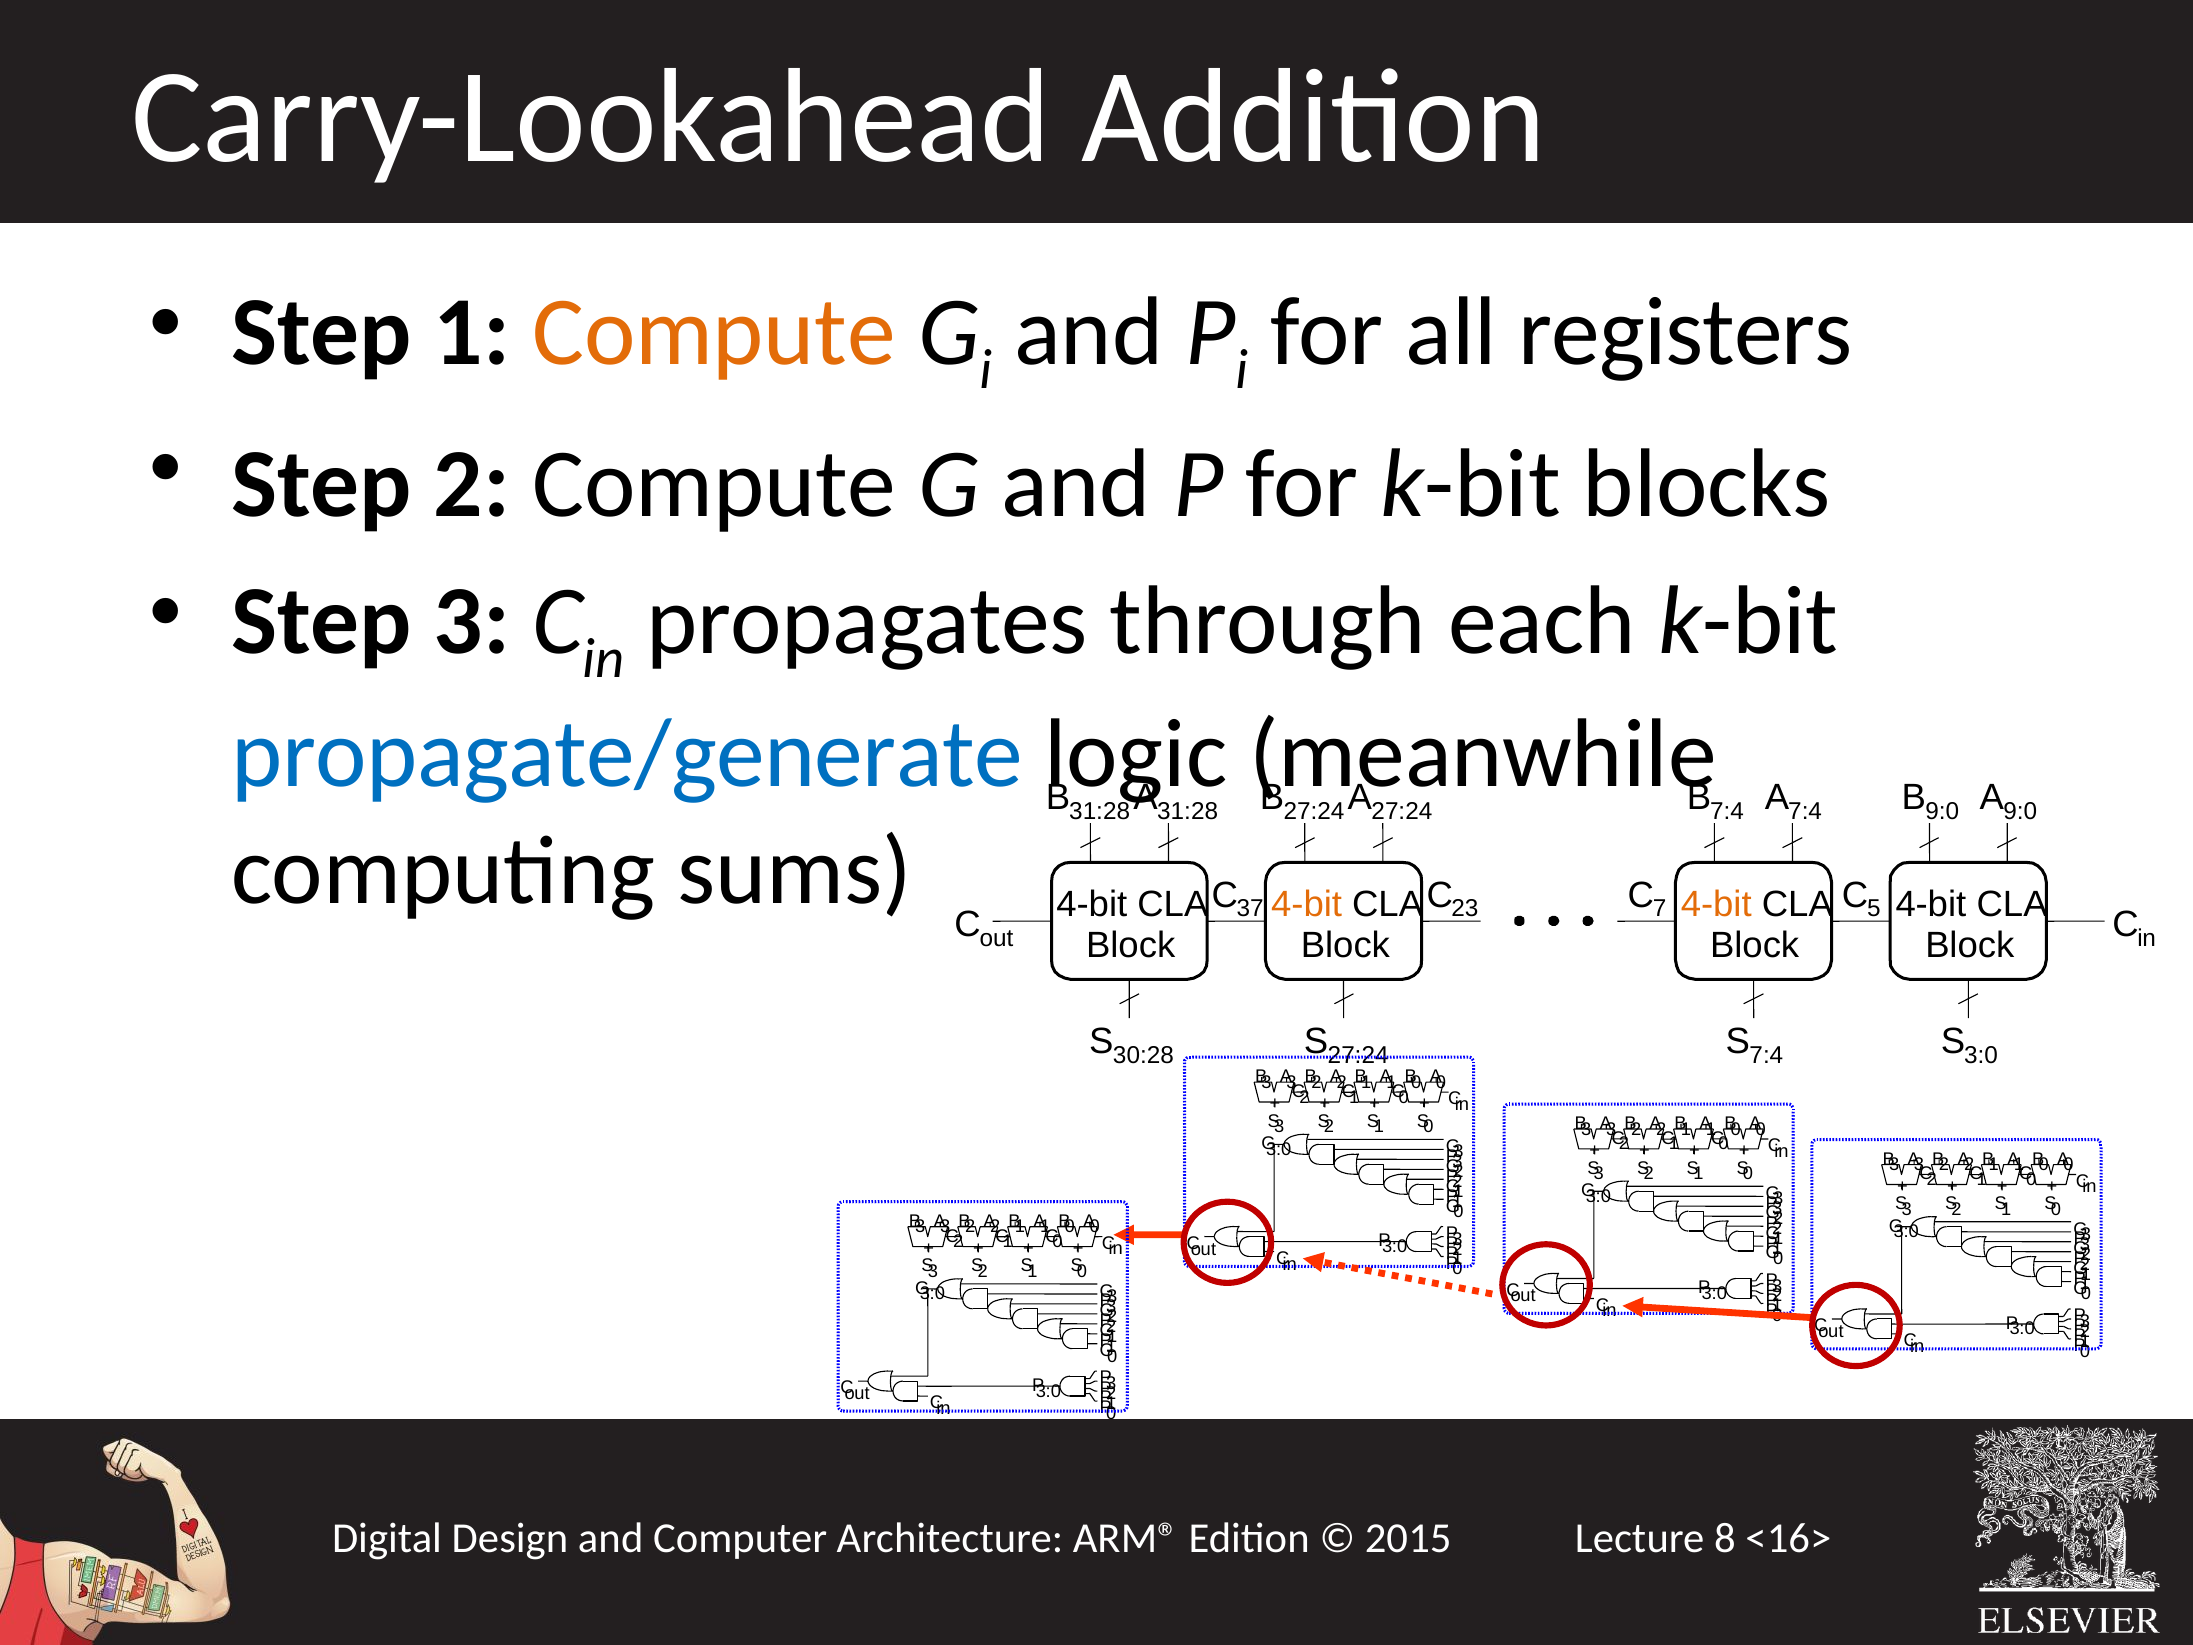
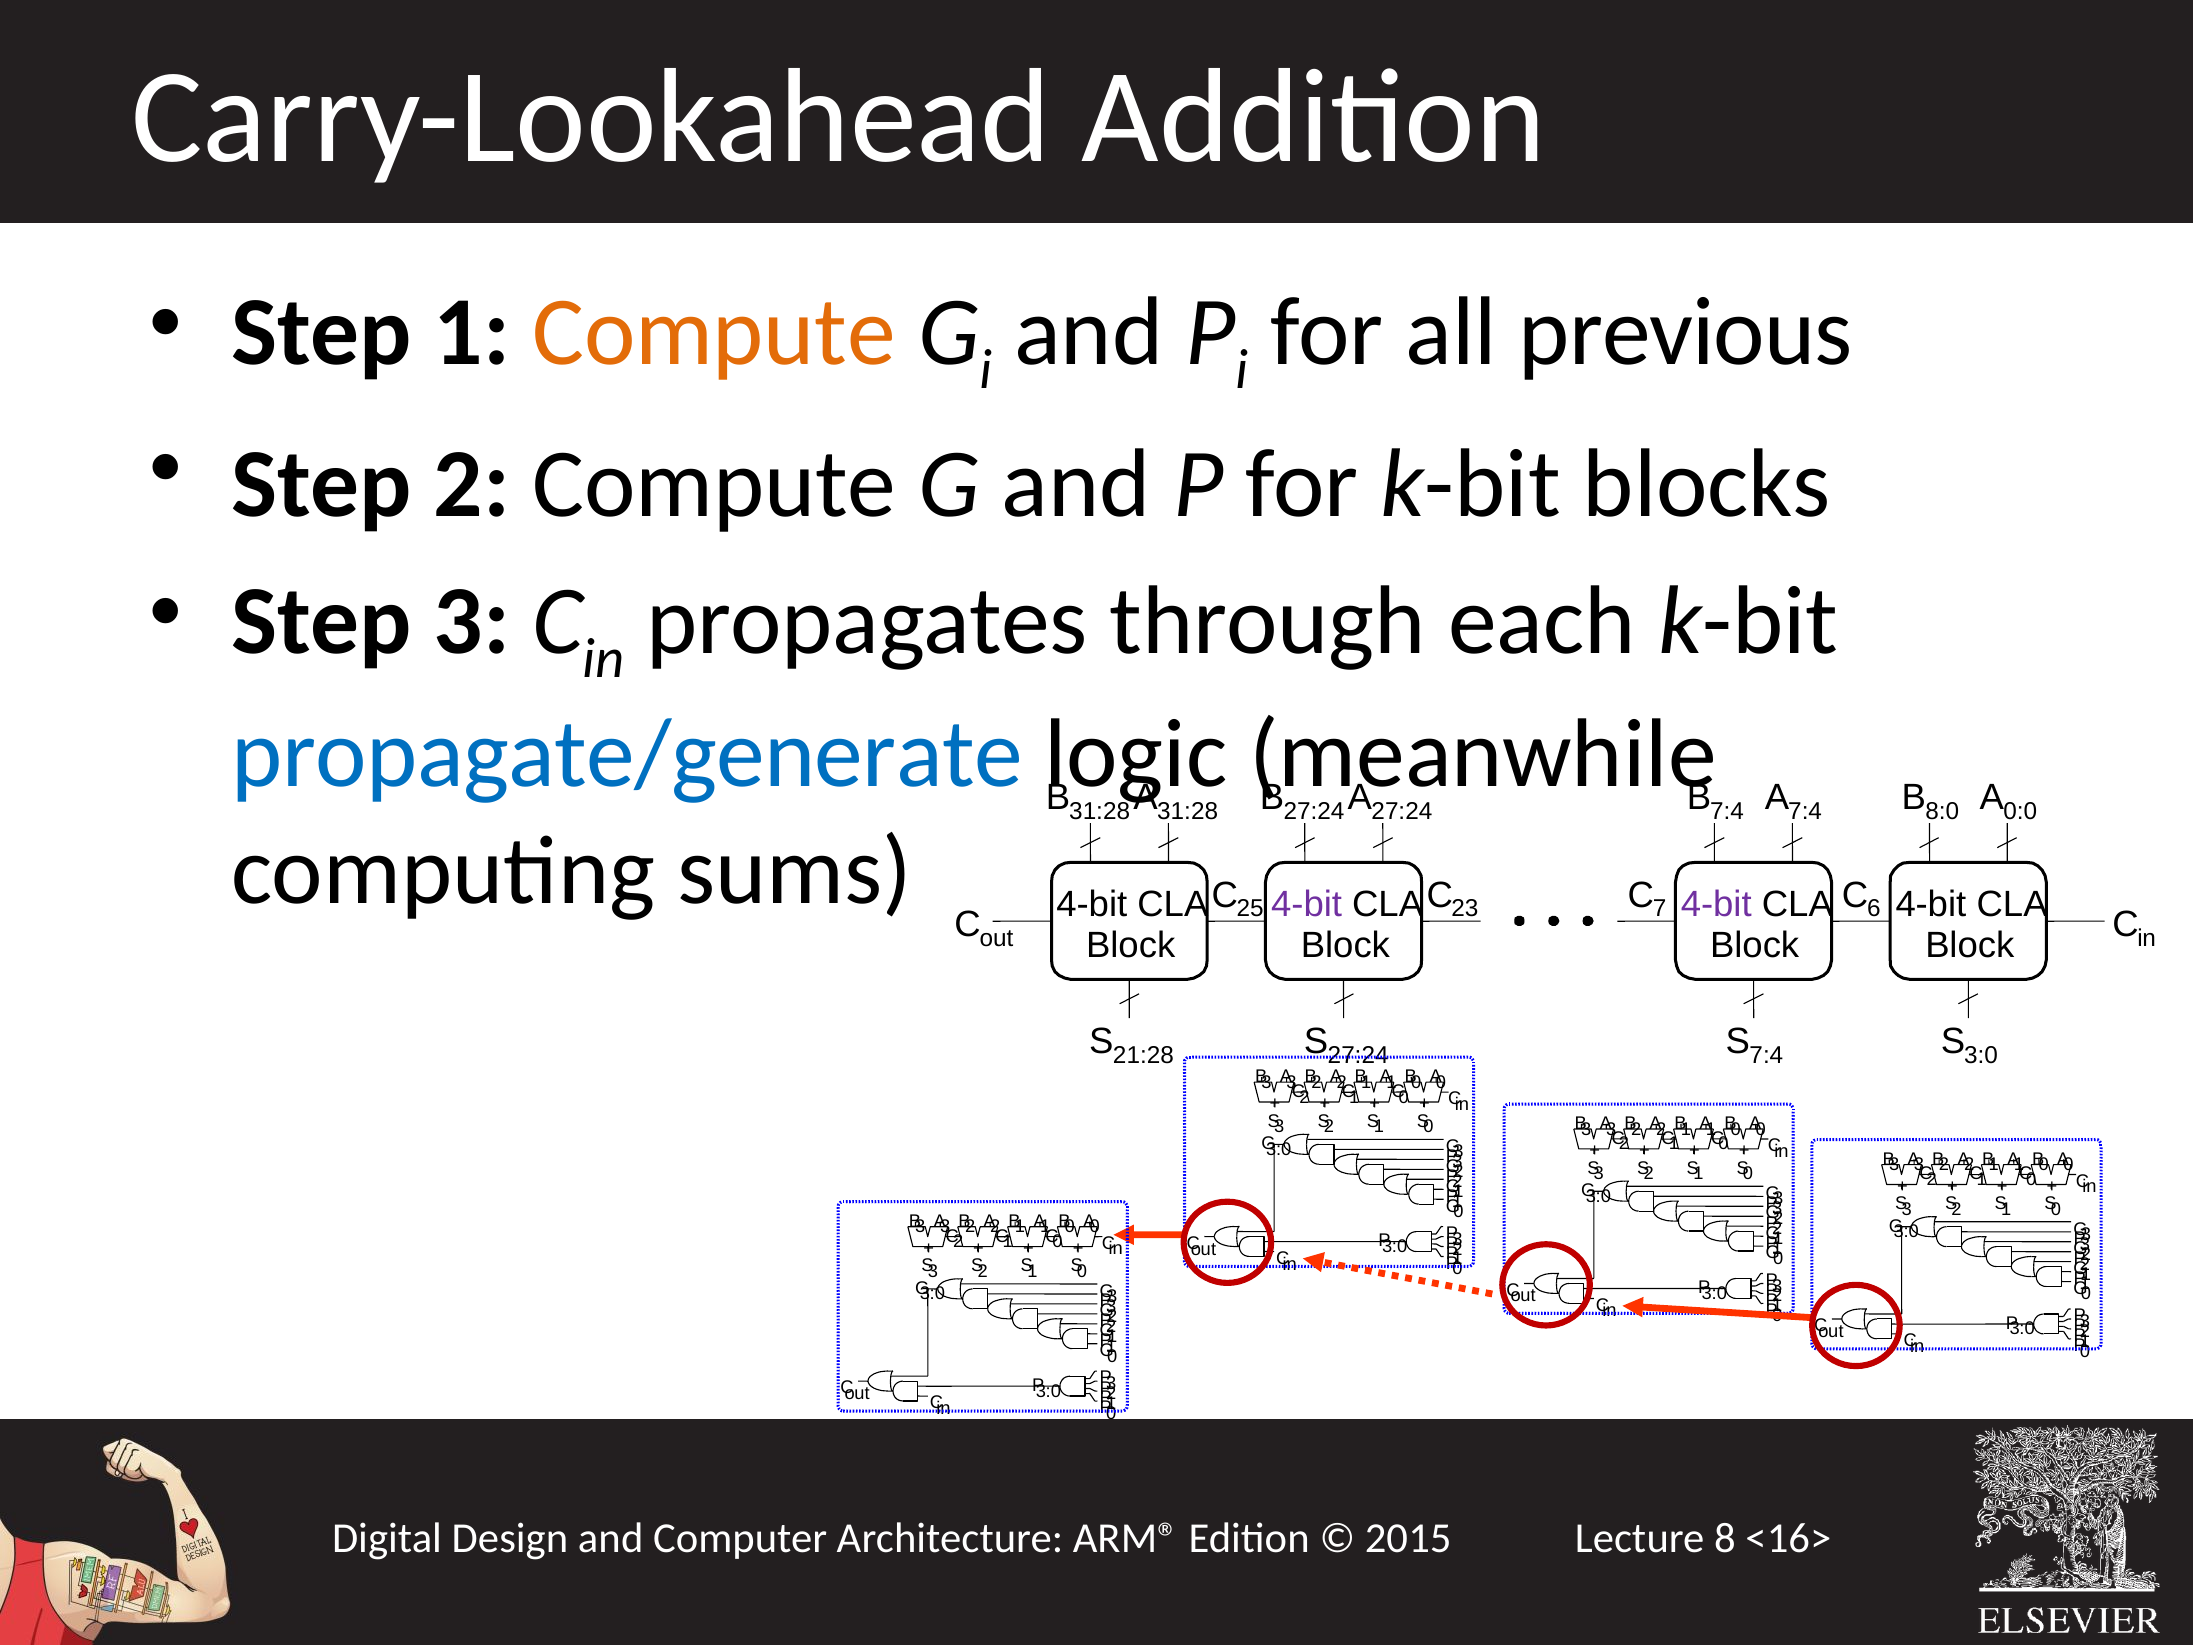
registers: registers -> previous (1686, 332)
B 9:0: 9:0 -> 8:0 (1942, 811)
A 9:0: 9:0 -> 0:0 (2020, 811)
37: 37 -> 25 (1250, 909)
5: 5 -> 6 (1874, 909)
4-bit colour: orange -> purple (1307, 904)
4-bit colour: orange -> purple (1716, 904)
30:28: 30:28 -> 21:28 (1143, 1055)
